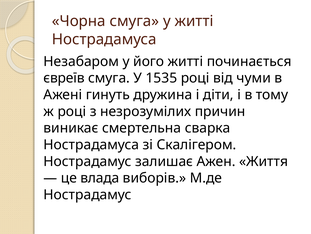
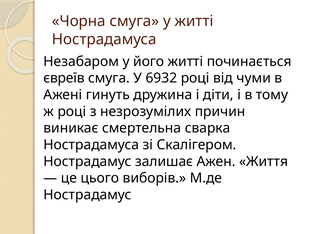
1535: 1535 -> 6932 (161, 78)
влада: влада -> цього (100, 178)
